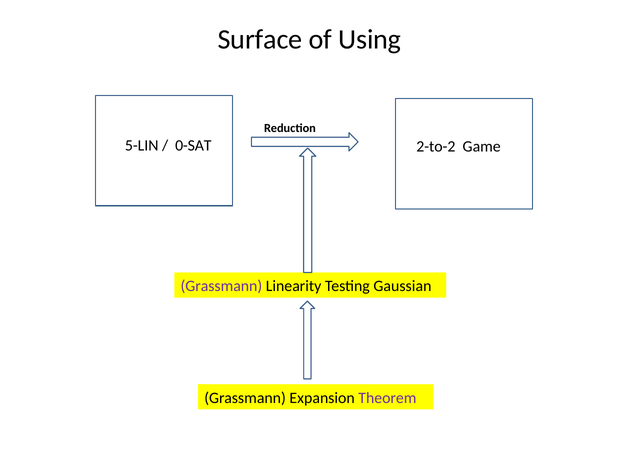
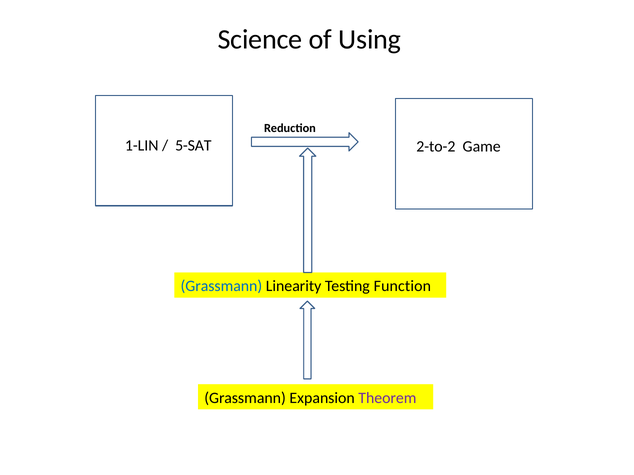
Surface: Surface -> Science (260, 40)
5-LIN: 5-LIN -> 1-LIN (142, 146)
0-SAT: 0-SAT -> 5-SAT (193, 146)
Grassmann colour: purple -> blue (221, 286)
Gaussian: Gaussian -> Function (402, 286)
